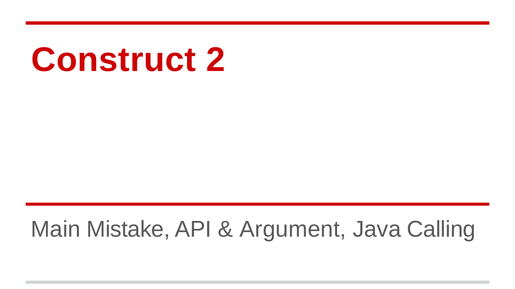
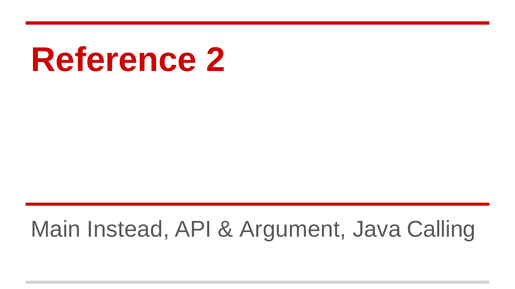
Construct: Construct -> Reference (114, 60)
Mistake: Mistake -> Instead (128, 230)
